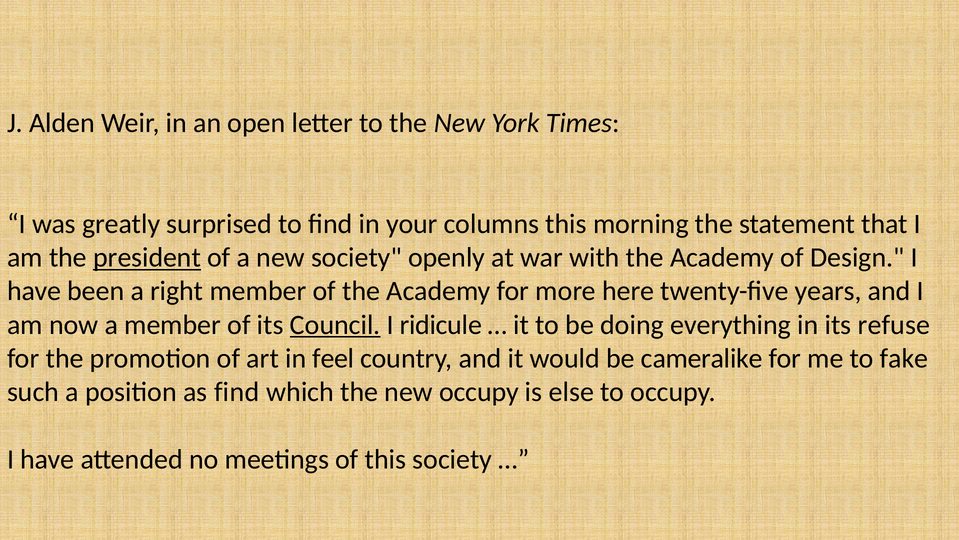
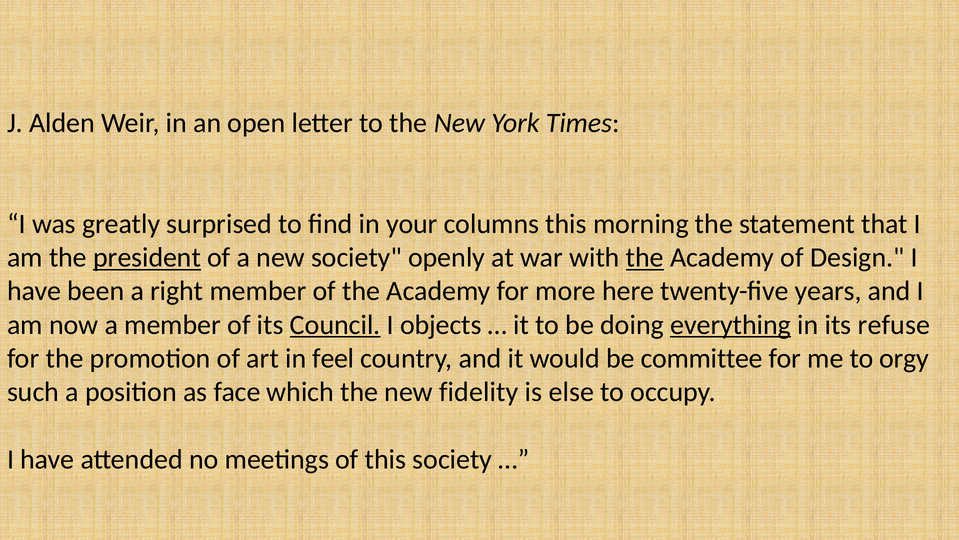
the underline: none -> present (645, 257)
ridicule: ridicule -> objects (441, 325)
everything underline: none -> present (731, 325)
cameralike: cameralike -> committee (702, 358)
fake: fake -> orgy (904, 358)
as find: find -> face (237, 392)
new occupy: occupy -> fidelity (479, 392)
